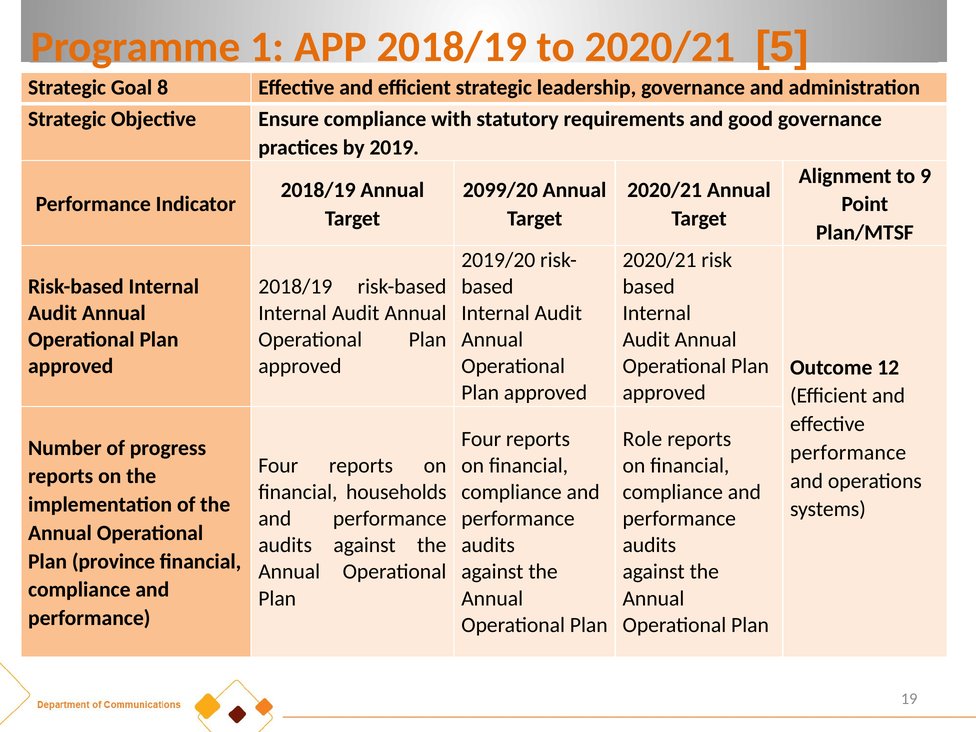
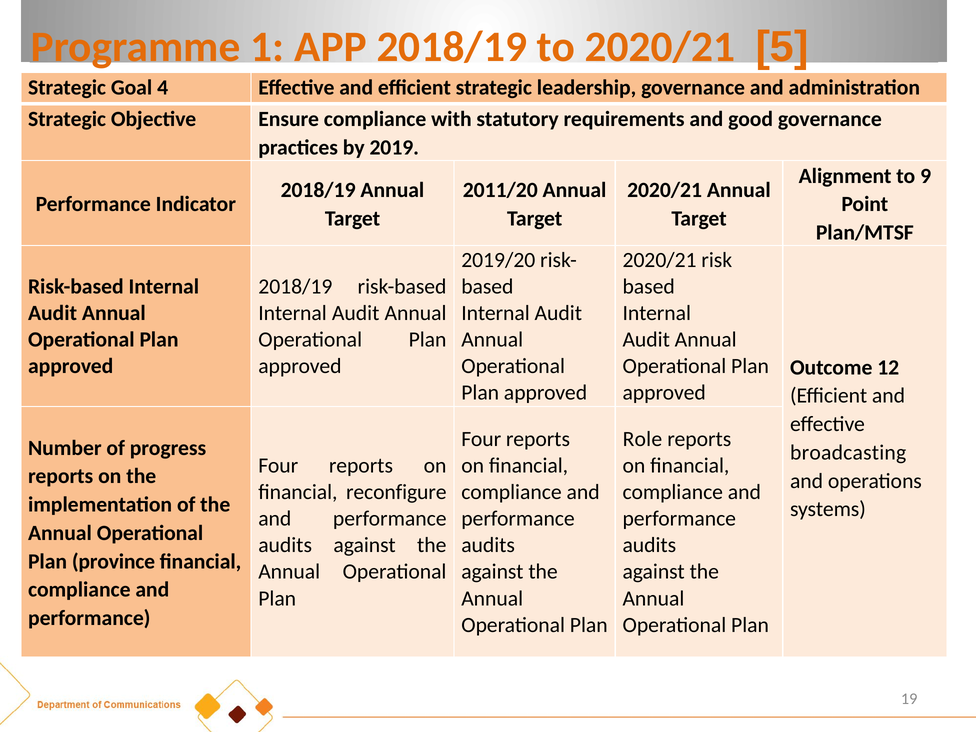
8: 8 -> 4 (163, 88)
2099/20: 2099/20 -> 2011/20 (500, 190)
performance: performance -> broadcasting (848, 453)
households: households -> reconfigure (396, 492)
